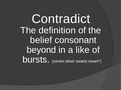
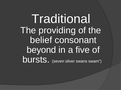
Contradict: Contradict -> Traditional (61, 19)
definition: definition -> providing (57, 31)
like: like -> five (83, 50)
